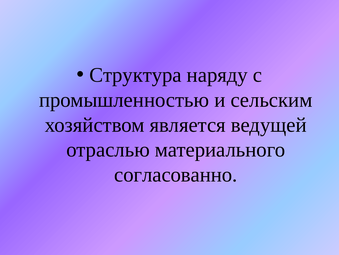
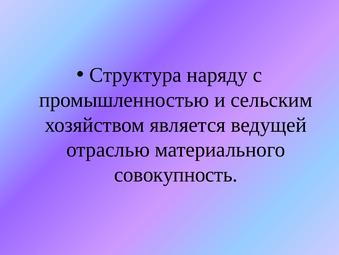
согласованно: согласованно -> совокупность (176, 174)
